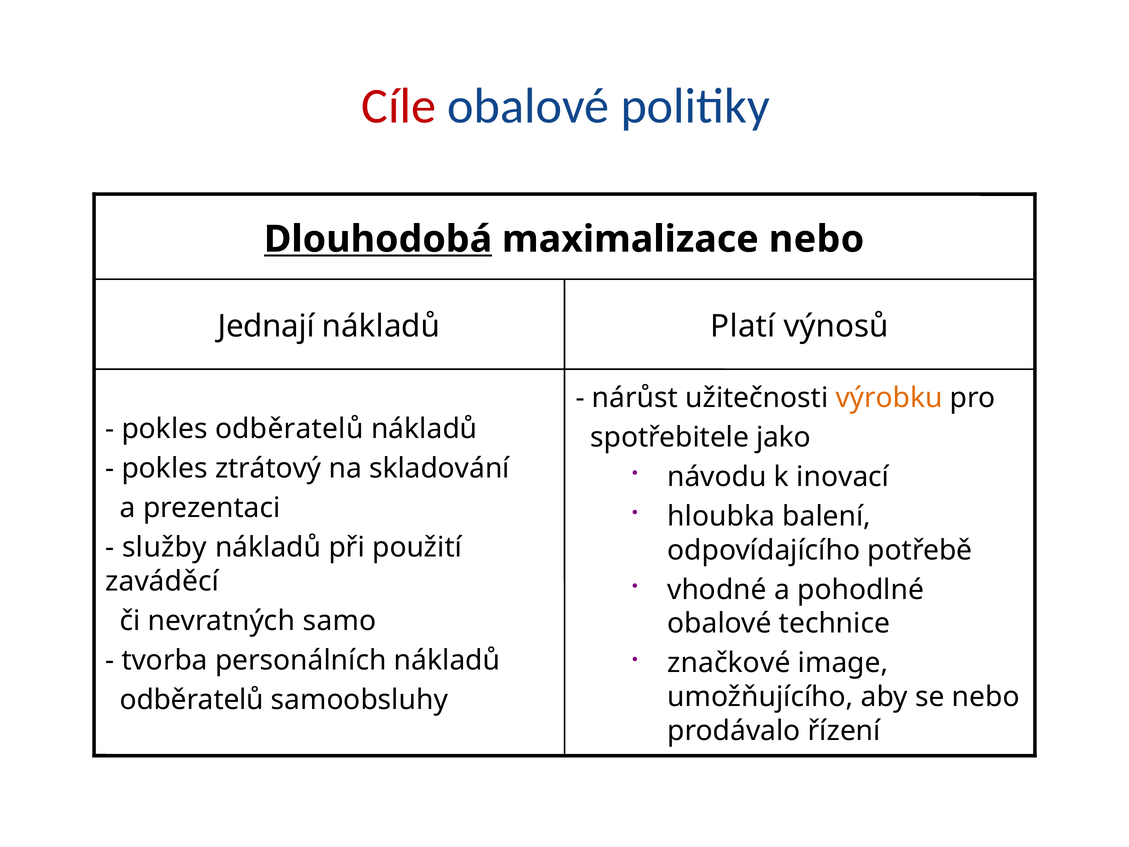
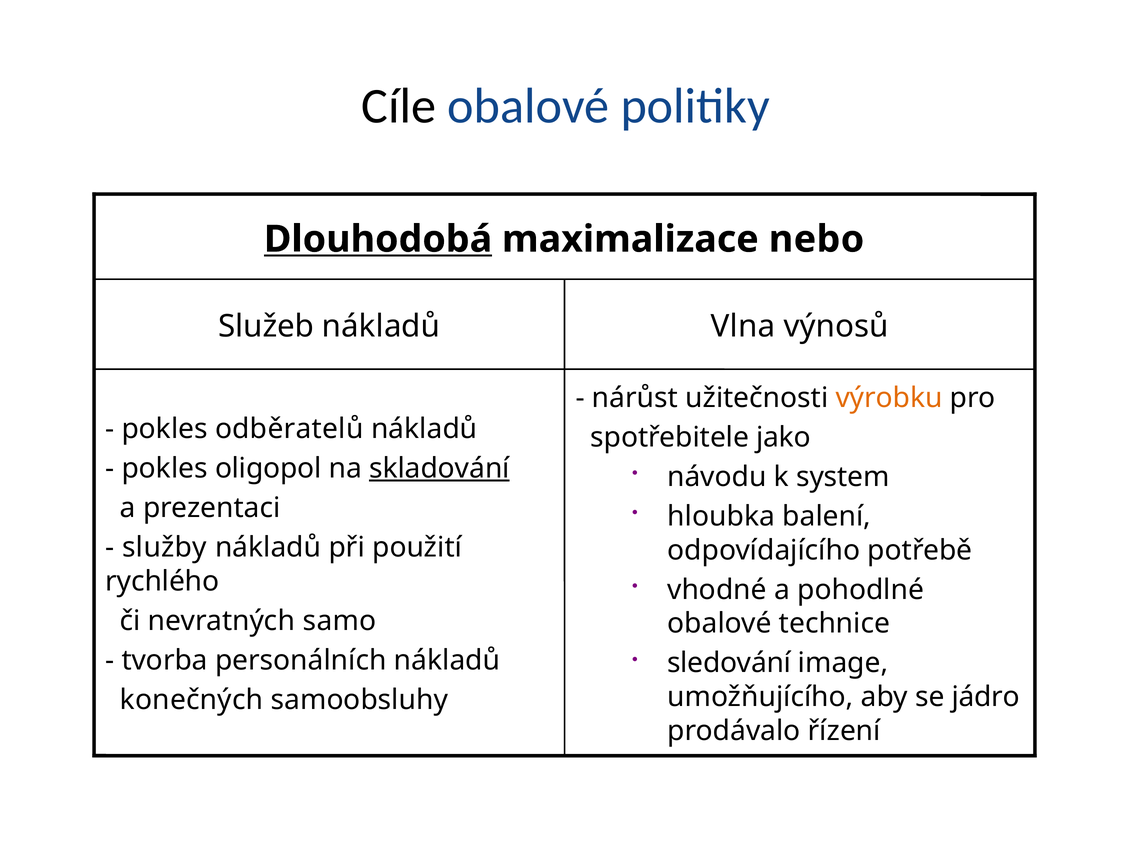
Cíle colour: red -> black (399, 106)
Jednají: Jednají -> Služeb (266, 326)
Platí: Platí -> Vlna (743, 326)
ztrátový: ztrátový -> oligopol (268, 468)
skladování underline: none -> present (439, 468)
inovací: inovací -> system (843, 477)
zaváděcí: zaváděcí -> rychlého (162, 581)
značkové: značkové -> sledování (729, 663)
se nebo: nebo -> jádro (986, 697)
odběratelů: odběratelů -> konečných (192, 700)
